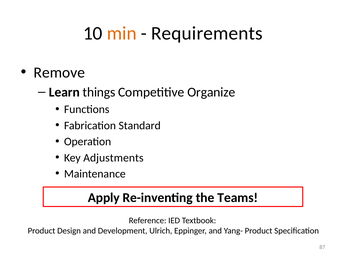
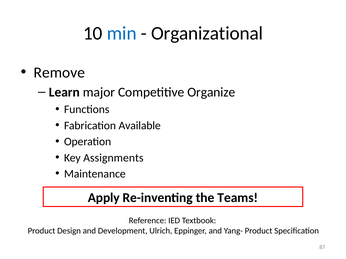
min colour: orange -> blue (122, 33)
Requirements: Requirements -> Organizational (207, 33)
things: things -> major (99, 92)
Standard: Standard -> Available (140, 126)
Adjustments: Adjustments -> Assignments (113, 158)
